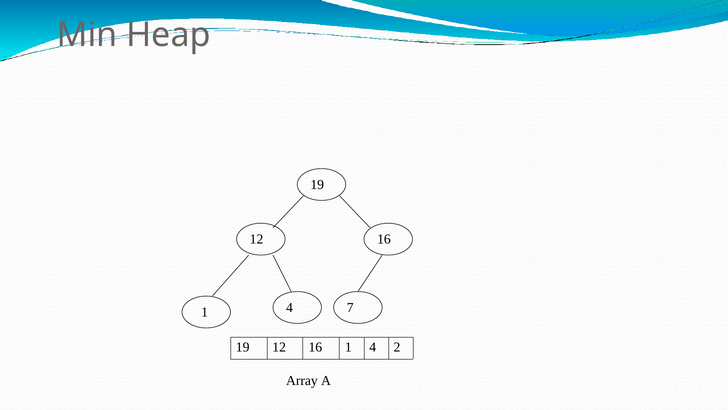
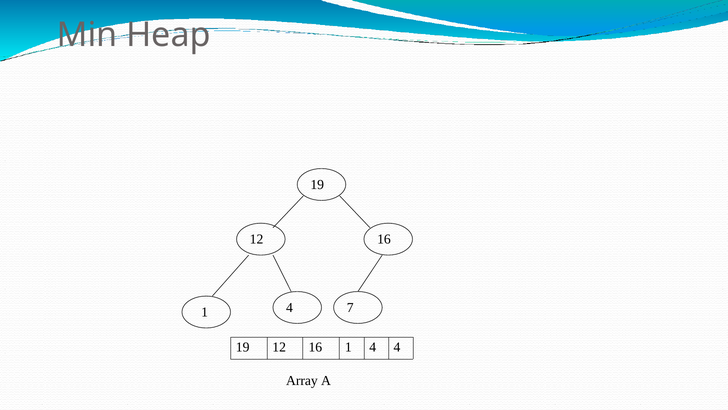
4 2: 2 -> 4 (397, 347)
